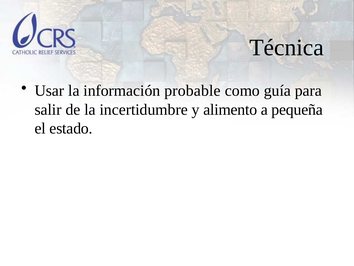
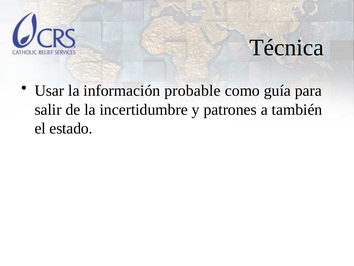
alimento: alimento -> patrones (230, 109)
pequeña: pequeña -> también (297, 109)
